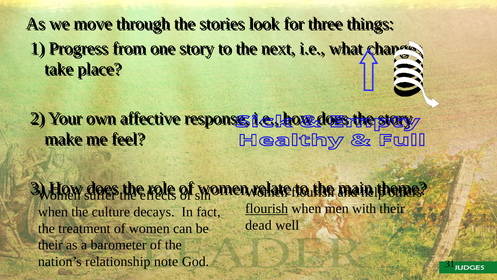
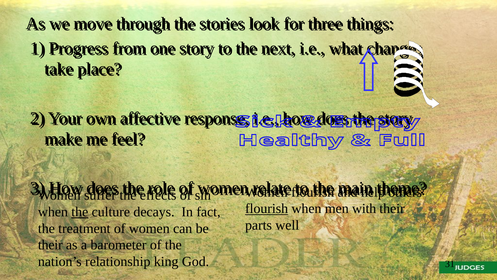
the underline: none -> present (80, 212)
dead: dead -> parts (258, 225)
note: note -> king (166, 261)
